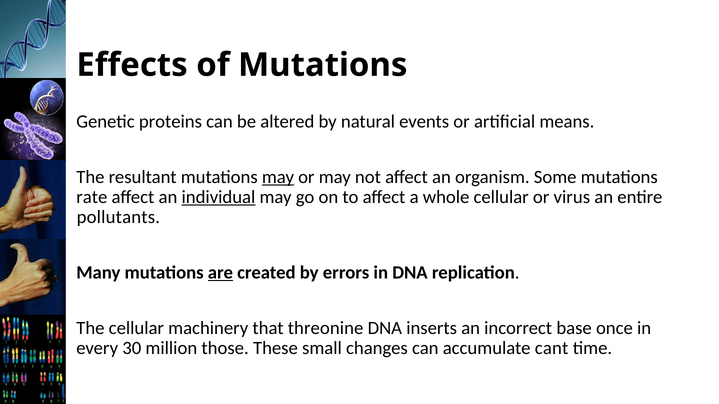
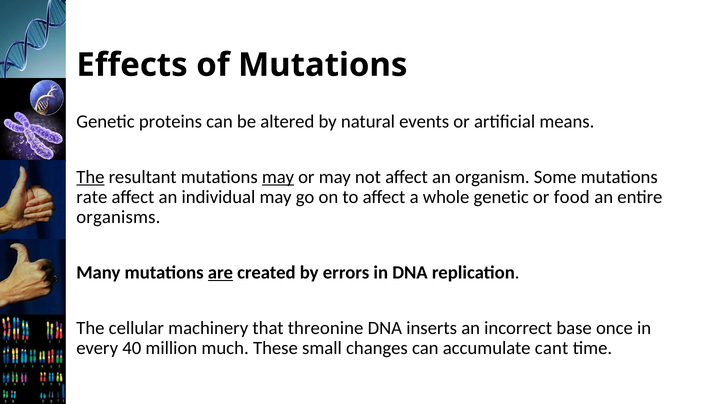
The underline: none -> present (90, 177)
individual underline: present -> none (218, 197)
whole cellular: cellular -> genetic (501, 197)
virus: virus -> food (572, 197)
pollutants: pollutants -> organisms (118, 218)
30: 30 -> 40 (132, 349)
those: those -> much (225, 349)
